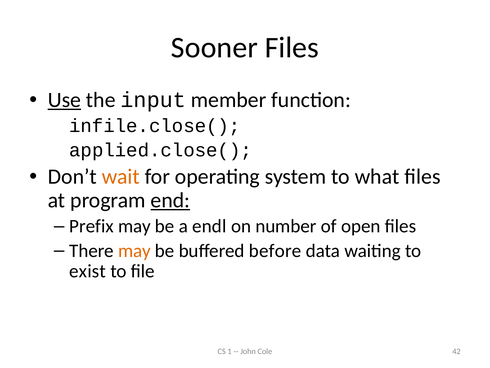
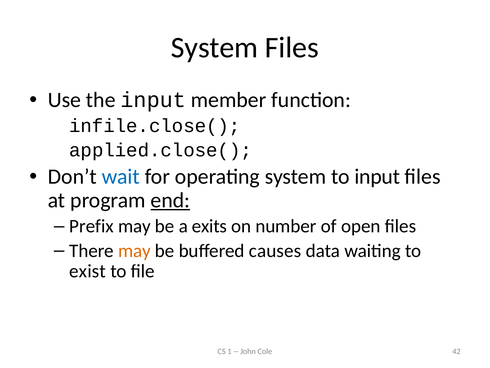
Sooner: Sooner -> System (215, 47)
Use underline: present -> none (64, 100)
wait colour: orange -> blue (121, 177)
to what: what -> input (377, 177)
endl: endl -> exits (210, 226)
before: before -> causes (275, 250)
